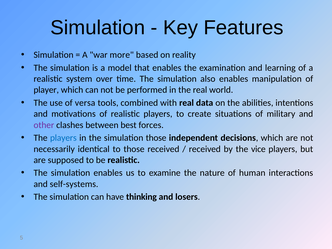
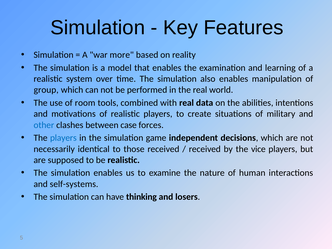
player: player -> group (46, 90)
versa: versa -> room (85, 103)
other colour: purple -> blue (44, 125)
best: best -> case (129, 125)
simulation those: those -> game (156, 138)
